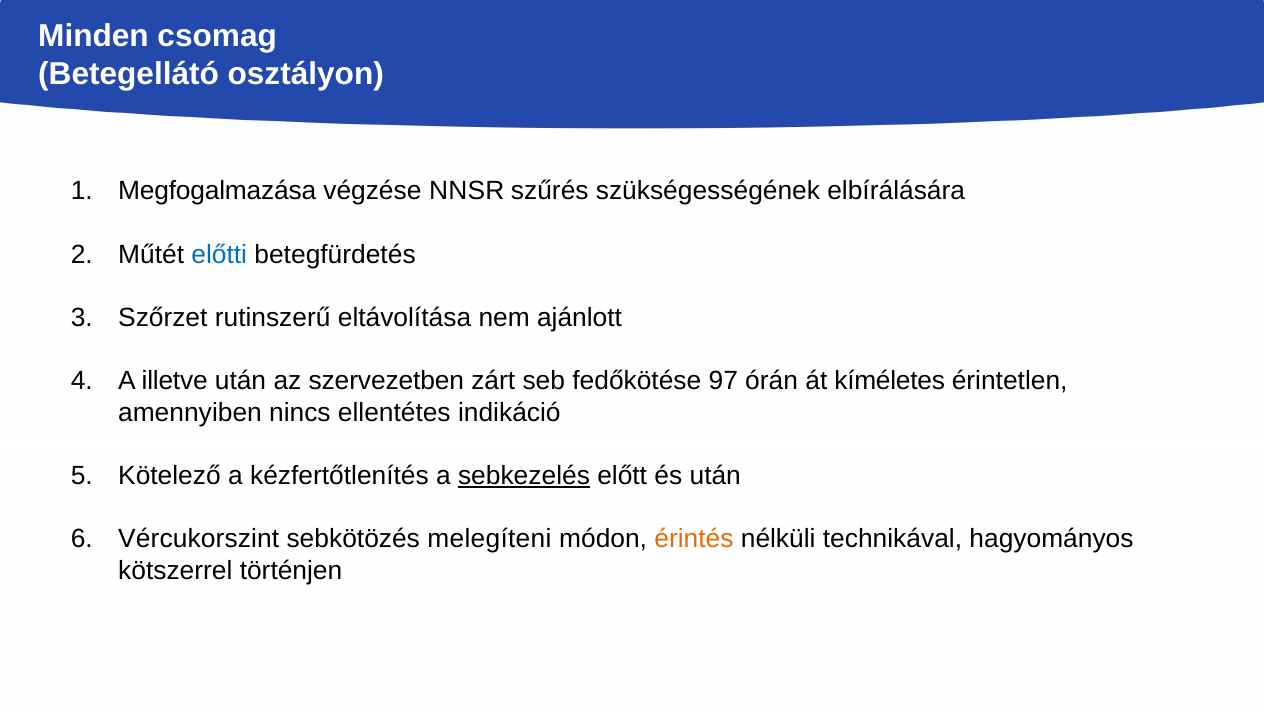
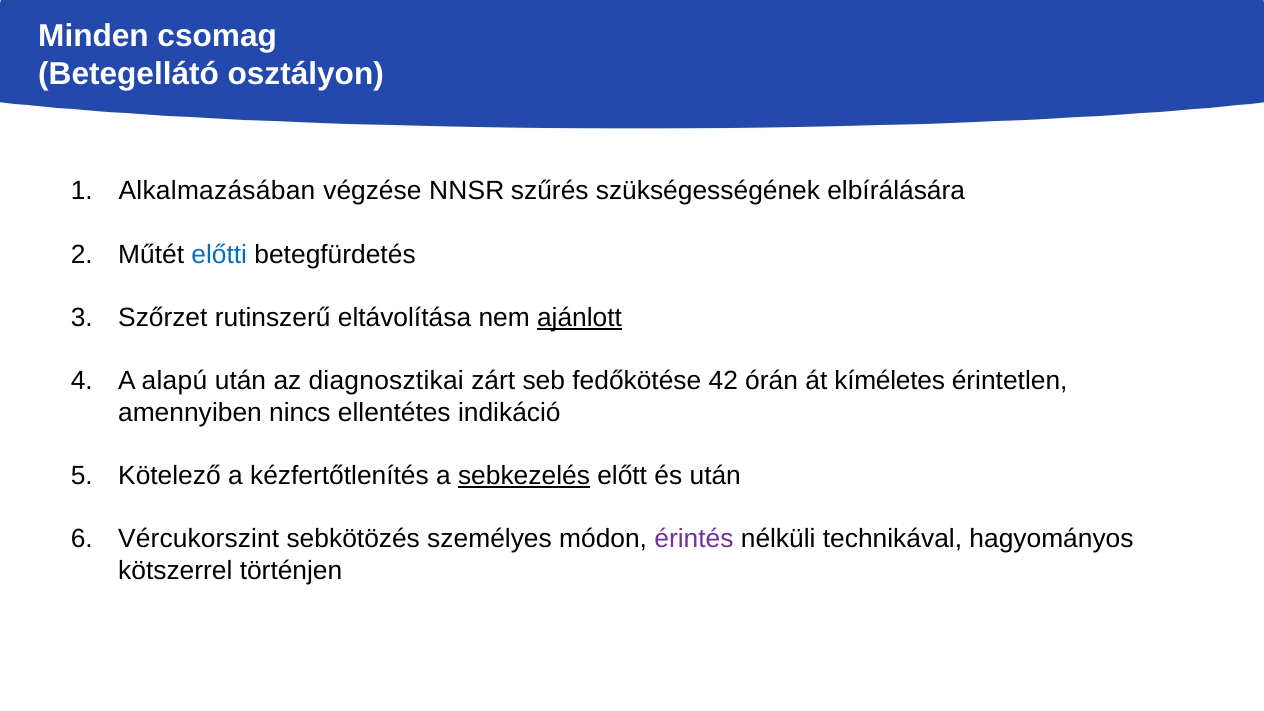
Megfogalmazása: Megfogalmazása -> Alkalmazásában (217, 191)
ajánlott underline: none -> present (580, 318)
illetve: illetve -> alapú (174, 381)
szervezetben: szervezetben -> diagnosztikai (386, 381)
97: 97 -> 42 (723, 381)
melegíteni: melegíteni -> személyes (490, 539)
érintés colour: orange -> purple (694, 539)
